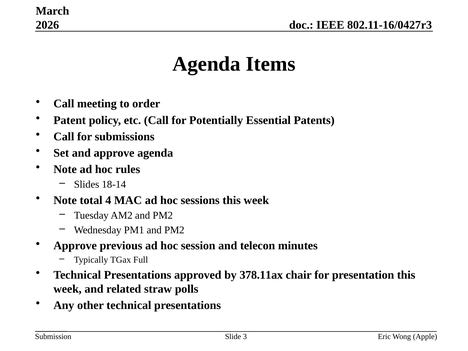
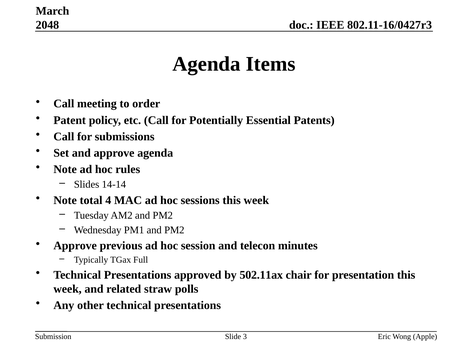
2026: 2026 -> 2048 (47, 25)
18-14: 18-14 -> 14-14 (114, 185)
378.11ax: 378.11ax -> 502.11ax (261, 275)
